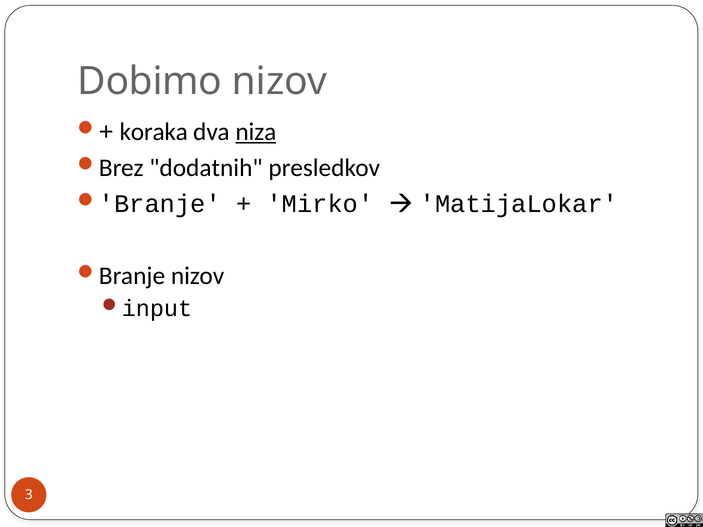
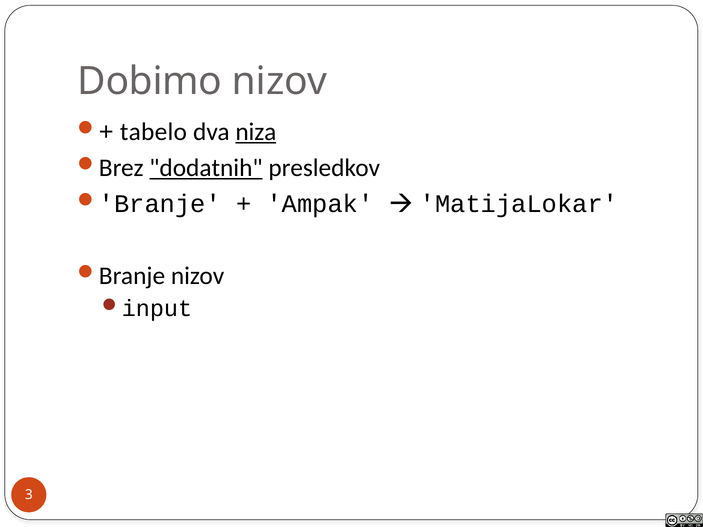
koraka: koraka -> tabelo (153, 132)
dodatnih underline: none -> present (206, 168)
Mirko: Mirko -> Ampak (320, 204)
